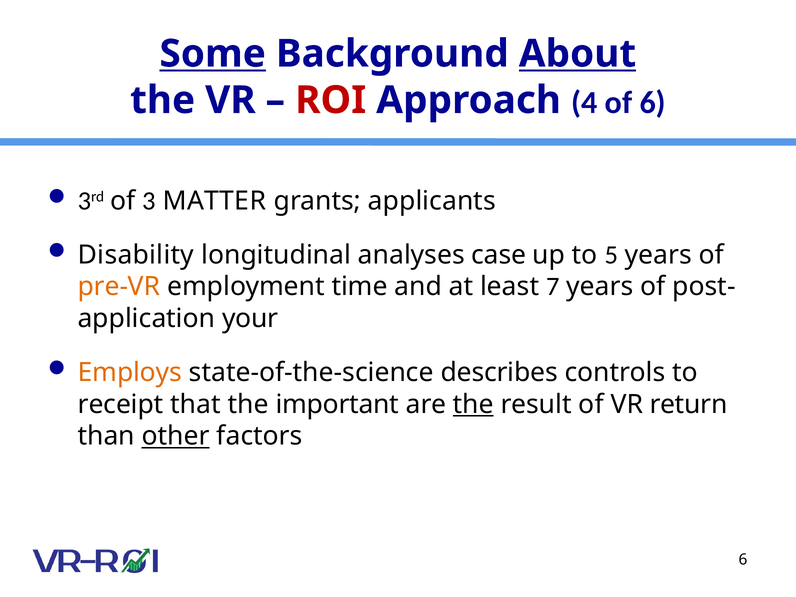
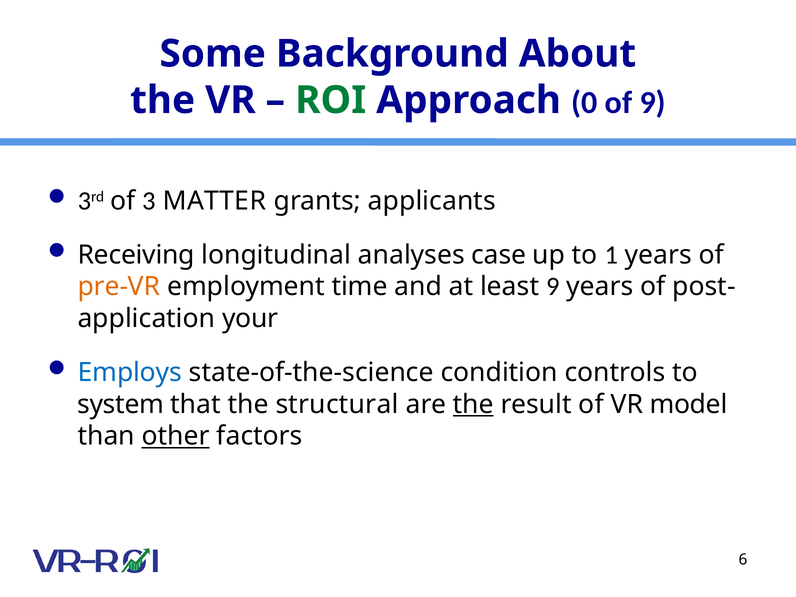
Some underline: present -> none (213, 54)
About underline: present -> none (577, 54)
ROI colour: red -> green (331, 100)
4: 4 -> 0 (585, 102)
of 6: 6 -> 9 (653, 102)
Disability: Disability -> Receiving (136, 255)
5: 5 -> 1 (611, 255)
least 7: 7 -> 9 (553, 287)
Employs colour: orange -> blue (130, 372)
describes: describes -> condition (499, 372)
receipt: receipt -> system (121, 404)
important: important -> structural (337, 404)
return: return -> model (689, 404)
